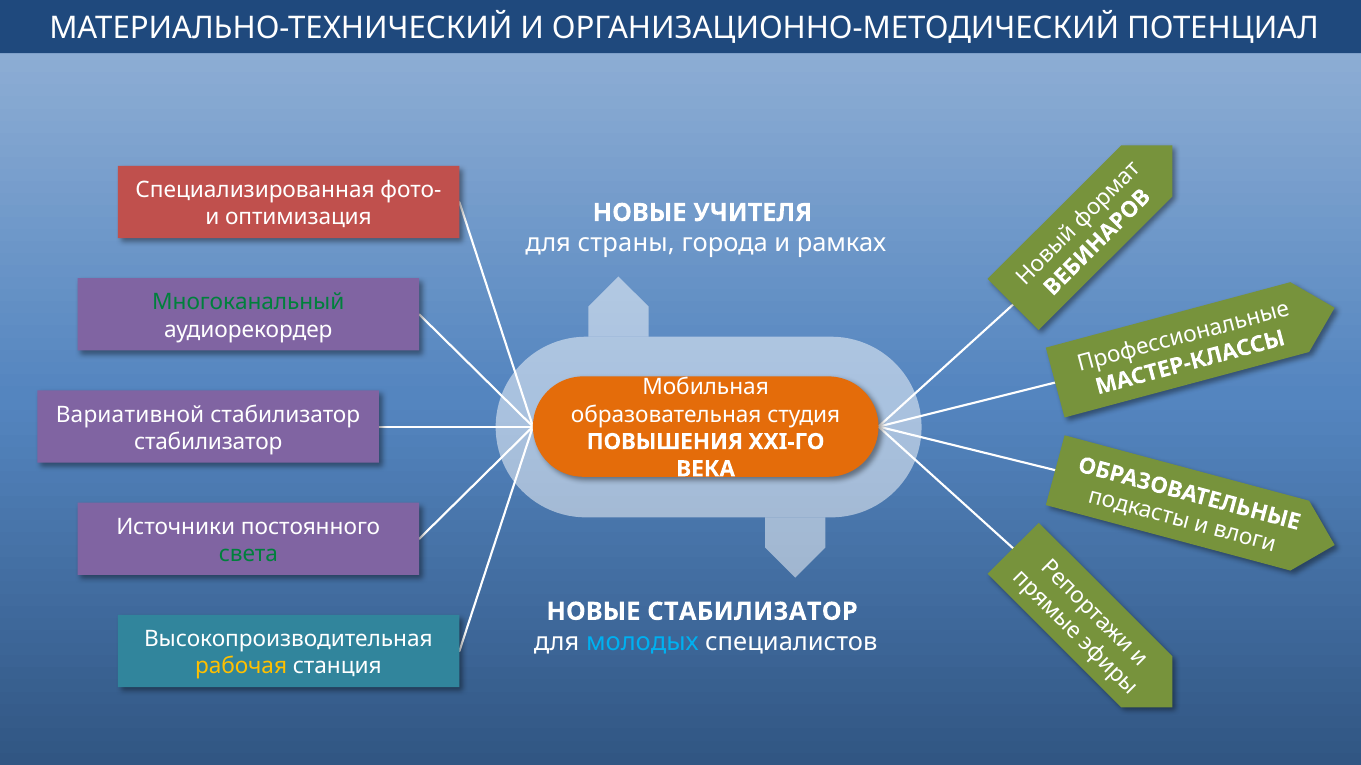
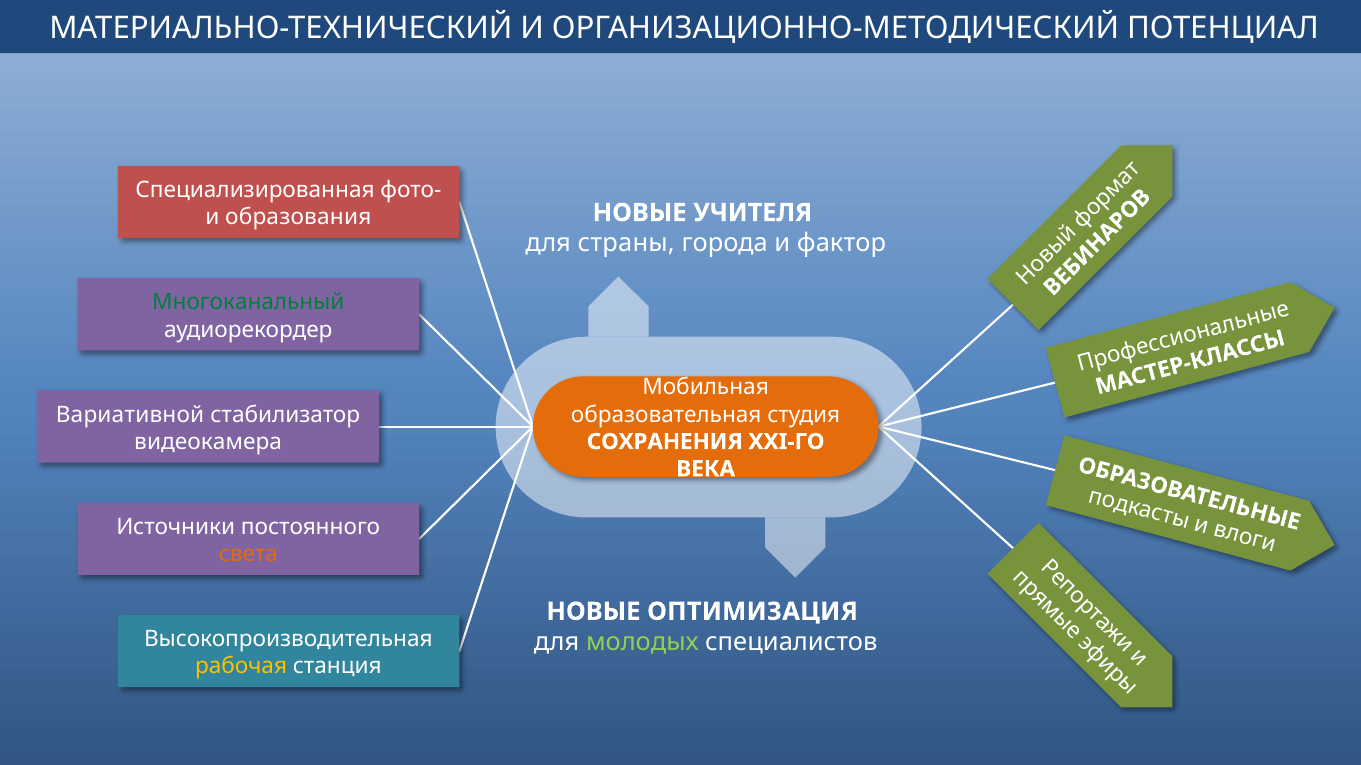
оптимизация: оптимизация -> образования (298, 217)
рамках: рамках -> фактор (842, 244)
стабилизатор: стабилизатор -> видеокамера (208, 442)
ПОВЫШЕНИЯ: ПОВЫШЕНИЯ -> СОХРАНЕНИЯ (665, 442)
света colour: green -> orange (248, 554)
НОВЫЕ СТАБИЛИЗАТОР: СТАБИЛИЗАТОР -> ОПТИМИЗАЦИЯ (753, 612)
молодых colour: light blue -> light green (642, 643)
